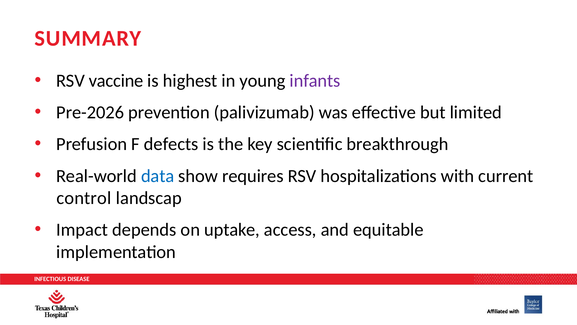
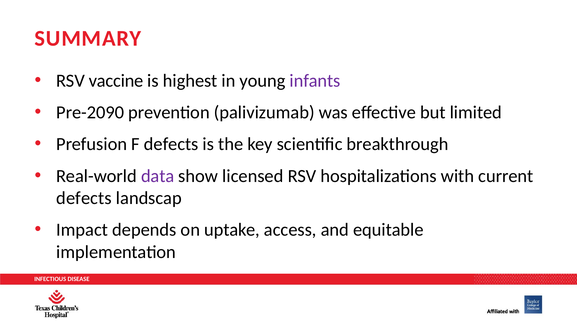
Pre-2026: Pre-2026 -> Pre-2090 (90, 112)
data colour: blue -> purple (158, 176)
requires: requires -> licensed (253, 176)
control: control -> defects (84, 198)
